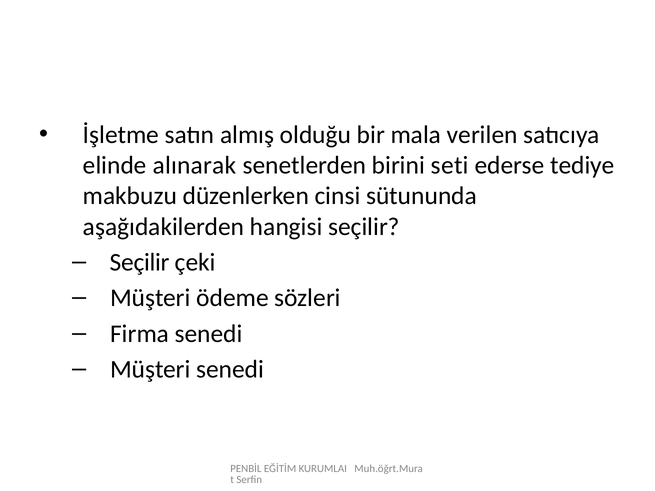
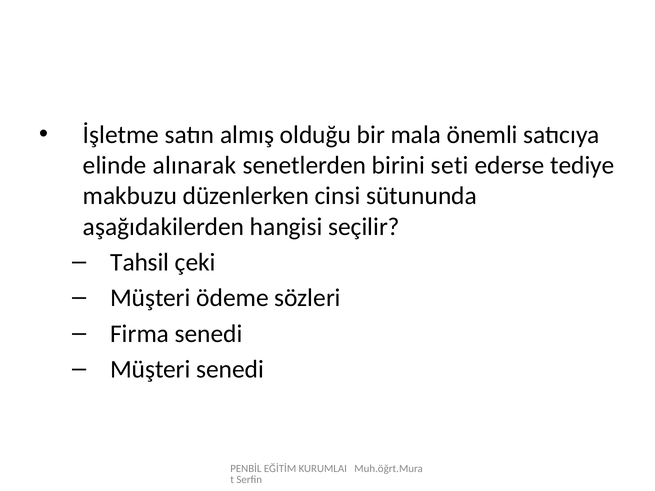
verilen: verilen -> önemli (482, 135)
Seçilir: Seçilir -> Tahsil (140, 262)
